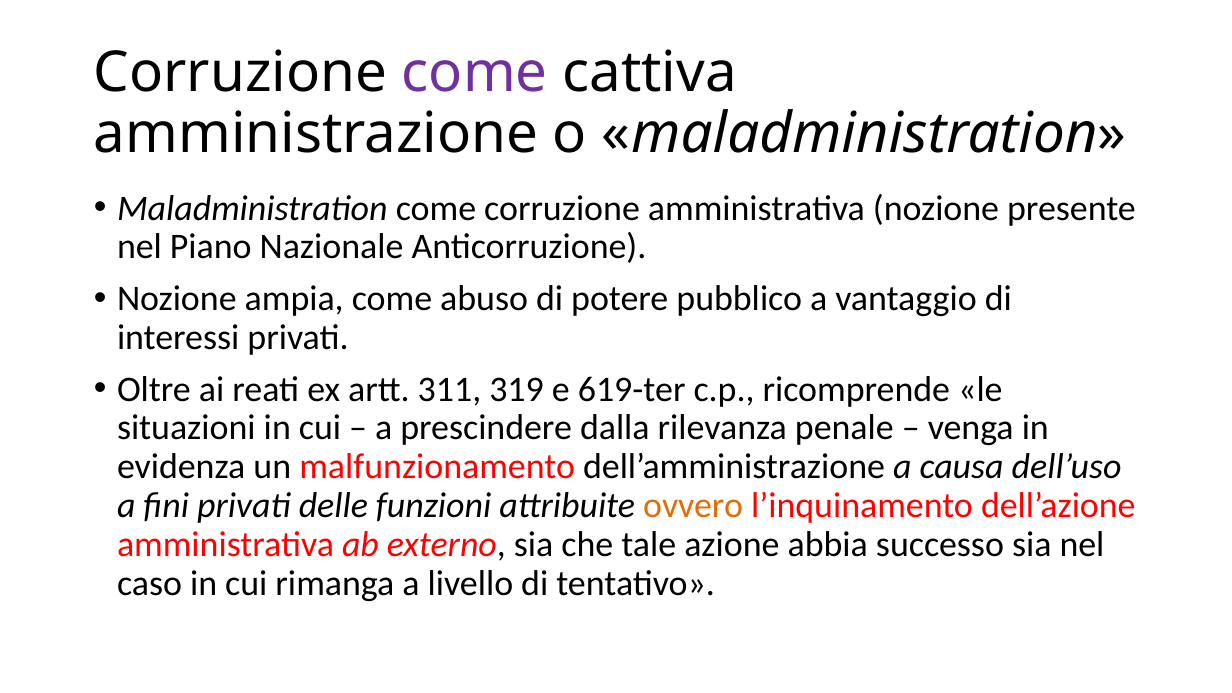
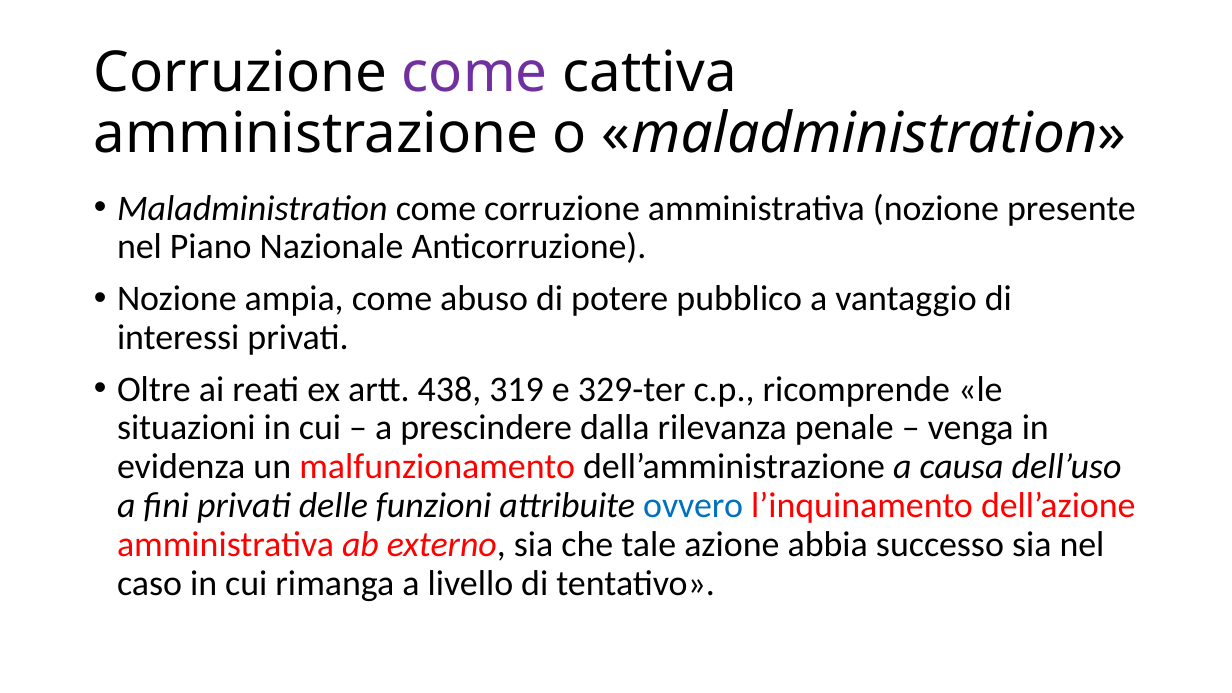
311: 311 -> 438 (449, 389)
619-ter: 619-ter -> 329-ter (632, 389)
ovvero colour: orange -> blue (693, 506)
